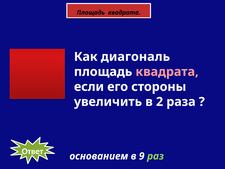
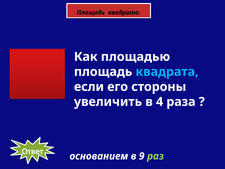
диагональ: диагональ -> площадью (135, 57)
квадрата colour: pink -> light blue (167, 72)
2: 2 -> 4 (160, 102)
